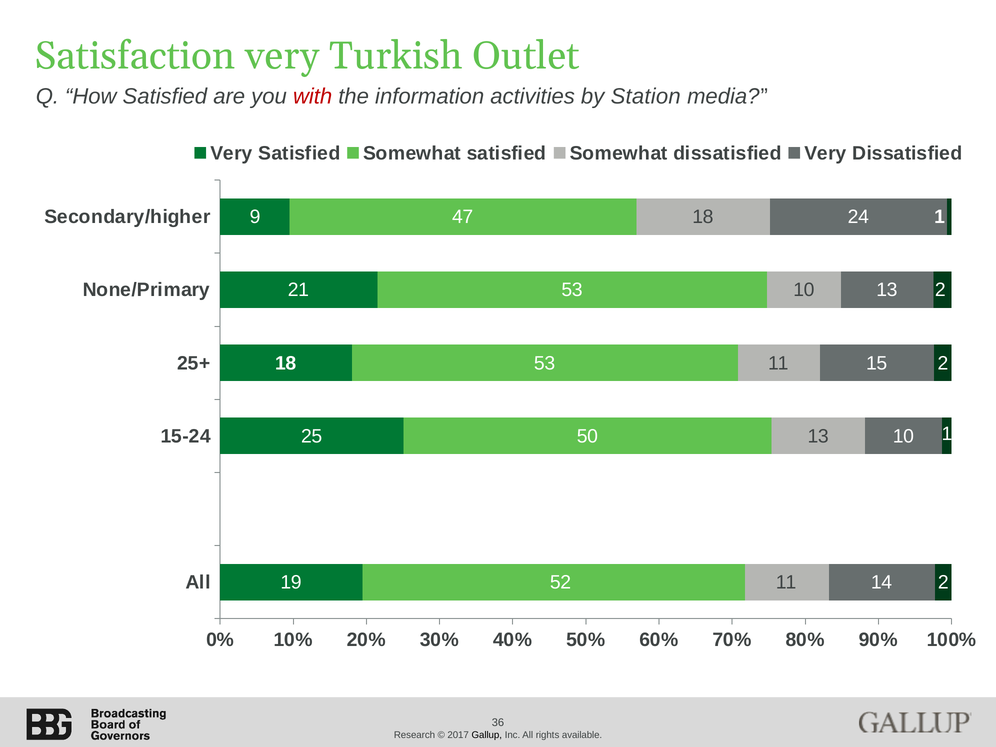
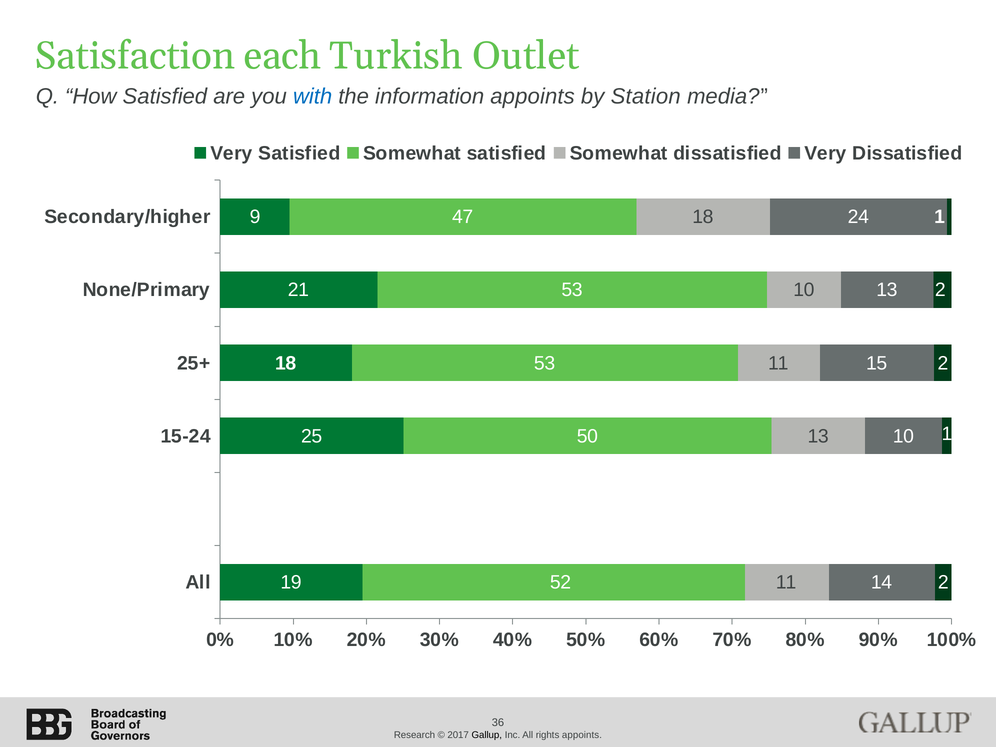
Satisfaction very: very -> each (282, 56)
with colour: red -> blue (313, 96)
information activities: activities -> appoints (533, 96)
rights available: available -> appoints (582, 735)
